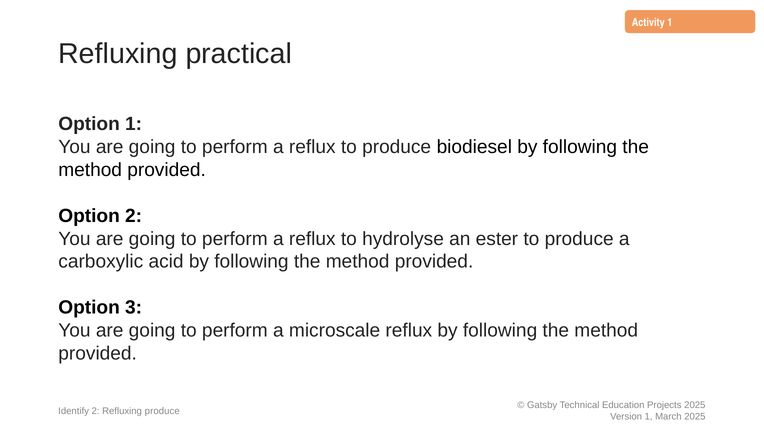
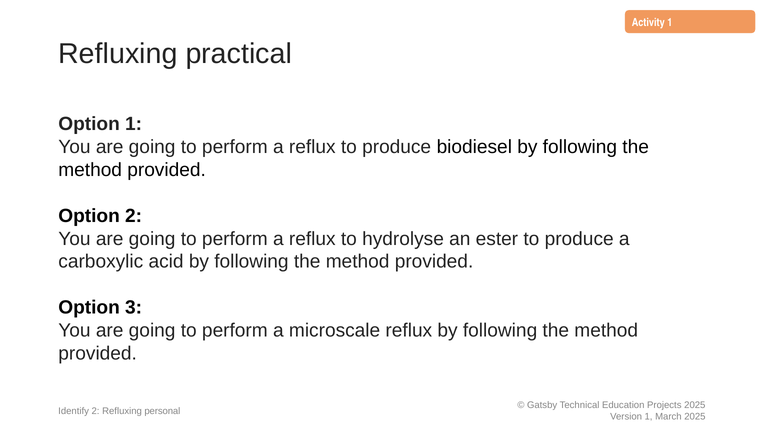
Refluxing produce: produce -> personal (162, 411)
